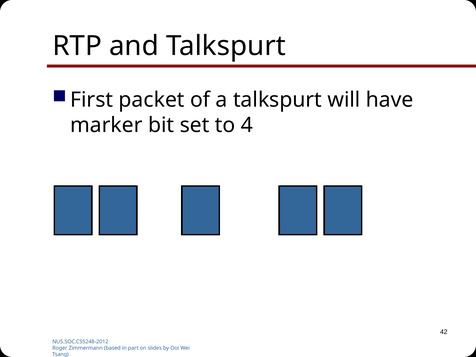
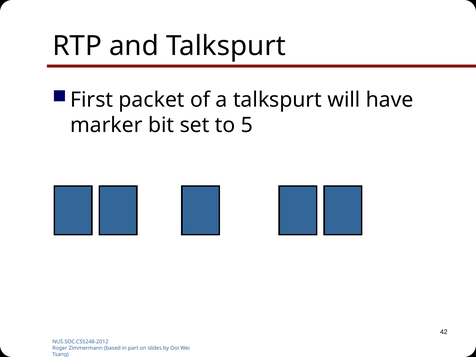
4: 4 -> 5 (247, 125)
